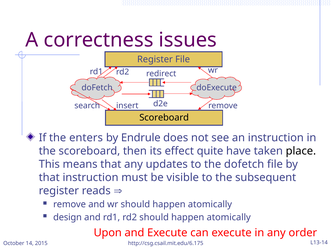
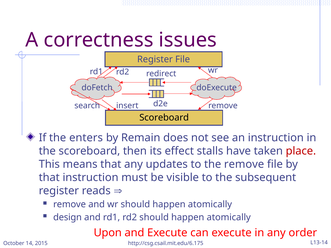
Endrule: Endrule -> Remain (141, 138)
quite: quite -> stalls (210, 151)
place colour: black -> red (301, 151)
the dofetch: dofetch -> remove (244, 164)
